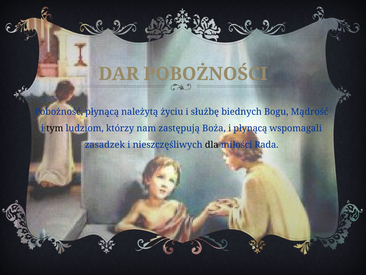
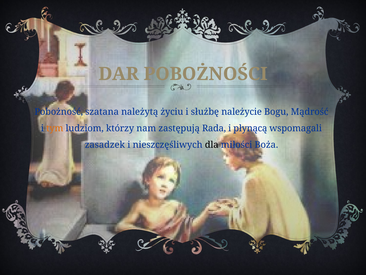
Pobożność płynącą: płynącą -> szatana (102, 112)
biednych: biednych -> należycie (242, 112)
tym colour: black -> orange (55, 128)
Boża: Boża -> Rada (214, 128)
Rada: Rada -> Boża (266, 145)
